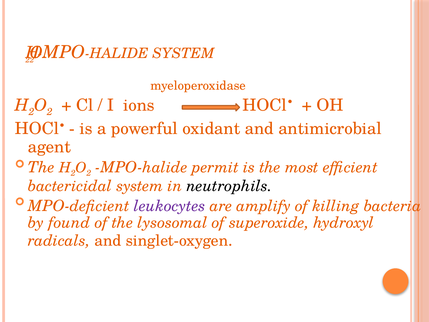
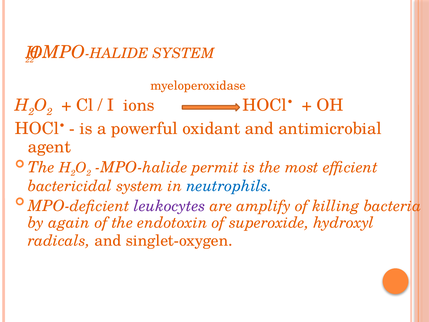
neutrophils colour: black -> blue (229, 186)
found: found -> again (69, 222)
lysosomal: lysosomal -> endotoxin (173, 222)
